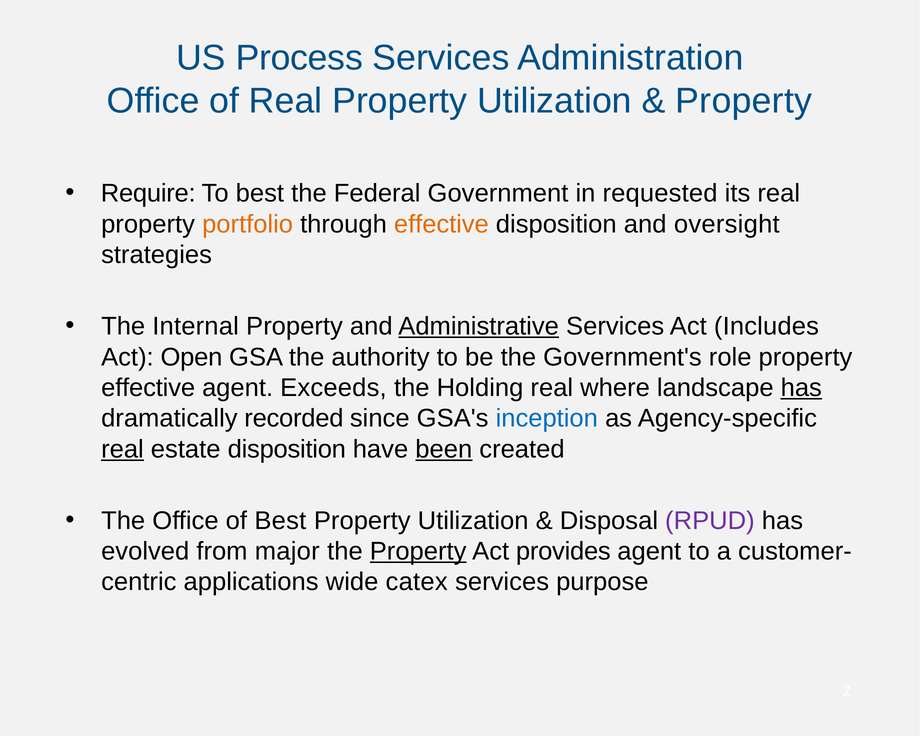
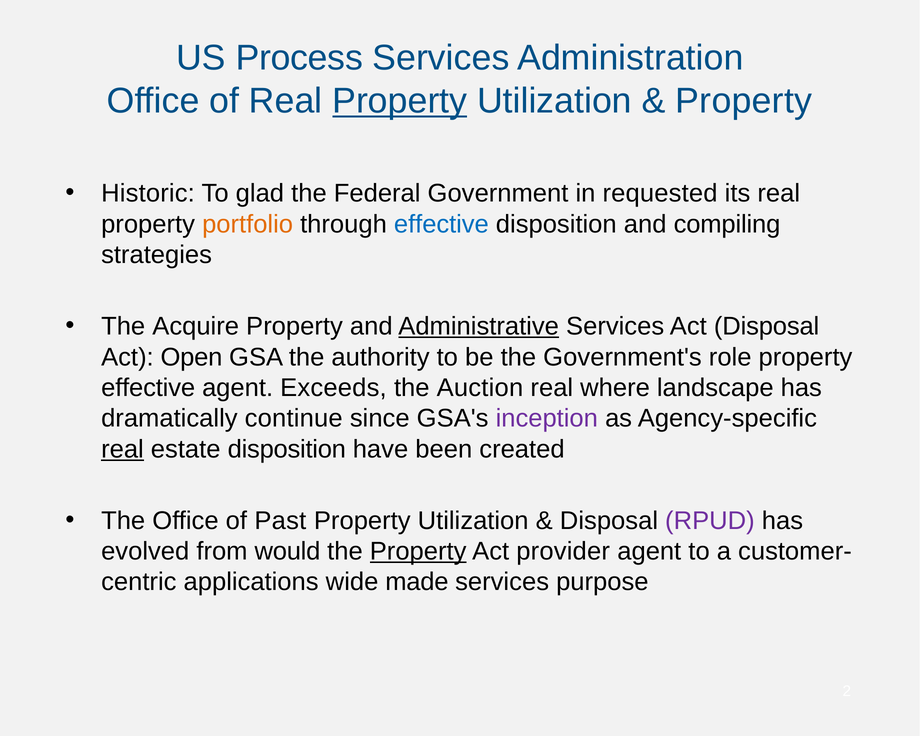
Property underline: none -> present (400, 101)
Require: Require -> Historic (148, 193)
To best: best -> glad (260, 193)
effective colour: orange -> blue (441, 224)
oversight: oversight -> compiling (727, 224)
Internal: Internal -> Acquire (196, 326)
Act Includes: Includes -> Disposal (767, 326)
Holding: Holding -> Auction (480, 388)
has underline: present -> none (801, 388)
recorded: recorded -> continue (294, 418)
inception colour: blue -> purple (547, 418)
been underline: present -> none (444, 449)
of Best: Best -> Past (280, 521)
major: major -> would (287, 551)
provides: provides -> provider (563, 551)
catex: catex -> made (417, 582)
